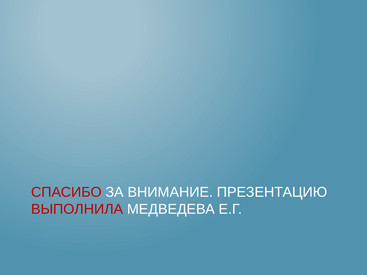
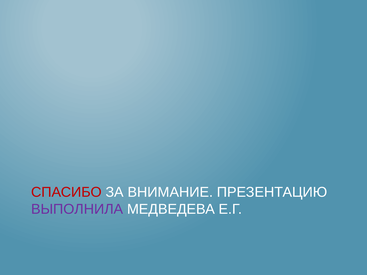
ВЫПОЛНИЛА colour: red -> purple (77, 209)
